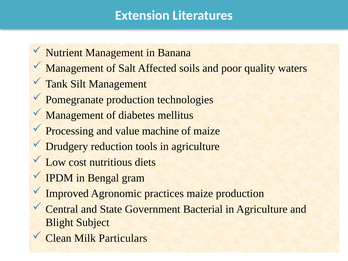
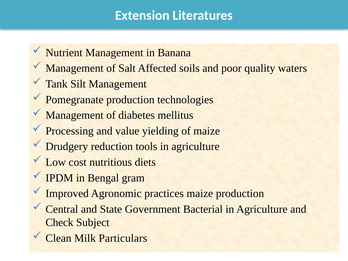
machine: machine -> yielding (160, 131)
Blight: Blight -> Check (59, 222)
